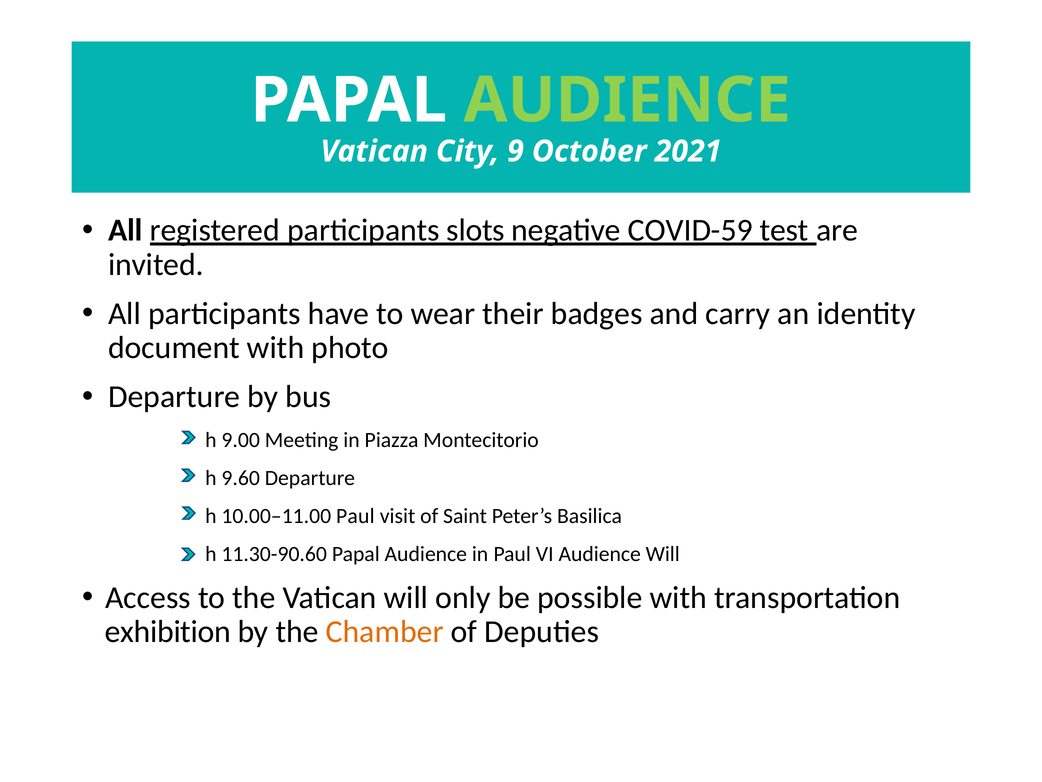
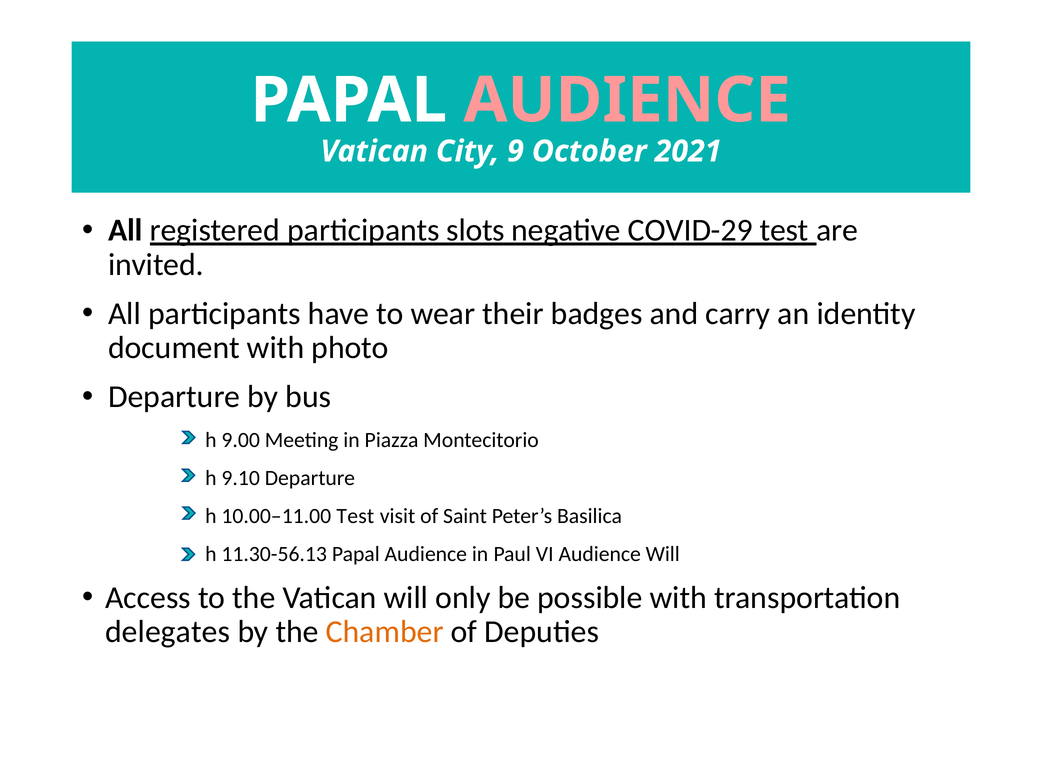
AUDIENCE colour: light green -> pink (627, 100)
COVID-59: COVID-59 -> COVID-29 (690, 230)
9.60: 9.60 -> 9.10 (241, 478)
10.00–11.00 Paul: Paul -> Test (355, 516)
11.30-90.60: 11.30-90.60 -> 11.30-56.13 (274, 554)
exhibition: exhibition -> delegates (168, 631)
